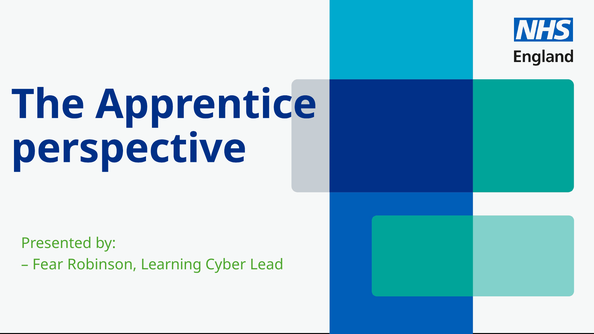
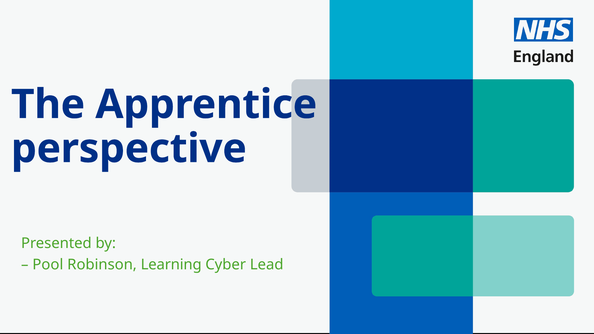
Fear: Fear -> Pool (48, 265)
